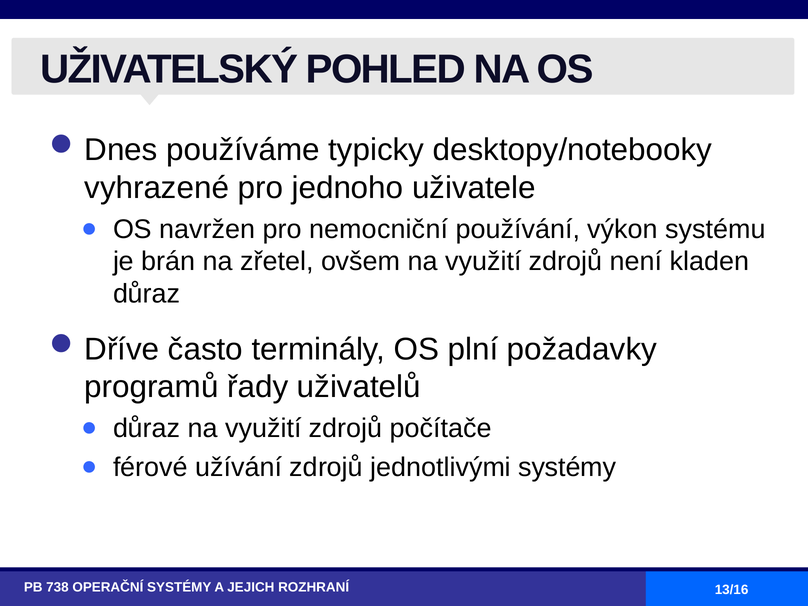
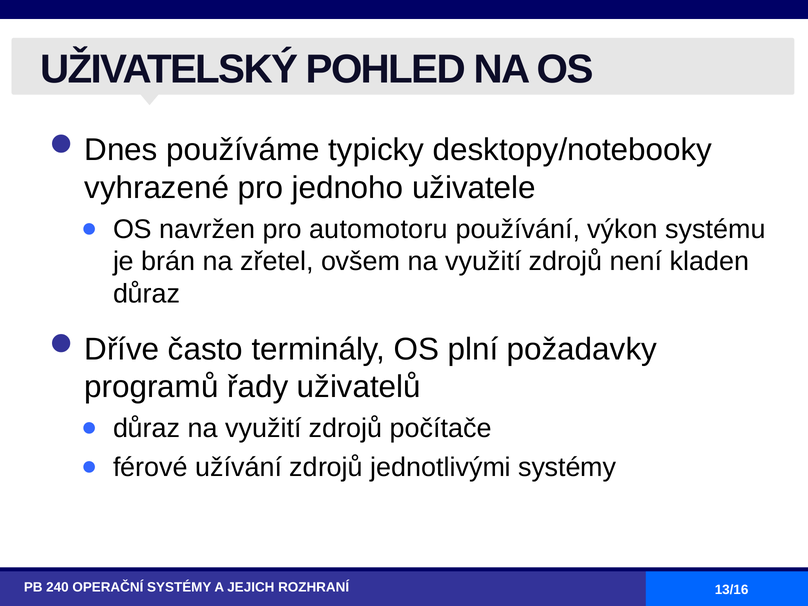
nemocniční: nemocniční -> automotoru (379, 229)
738: 738 -> 240 (57, 587)
